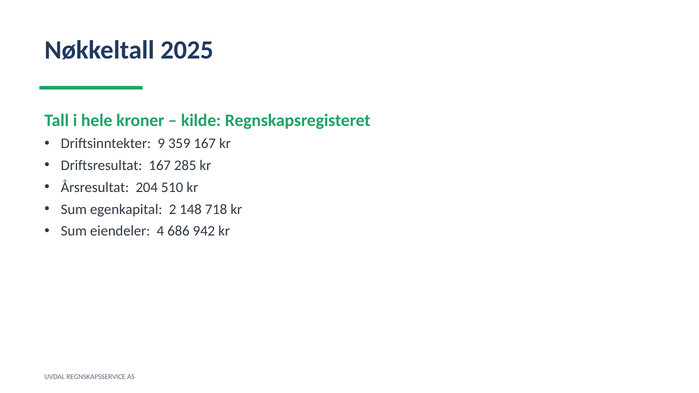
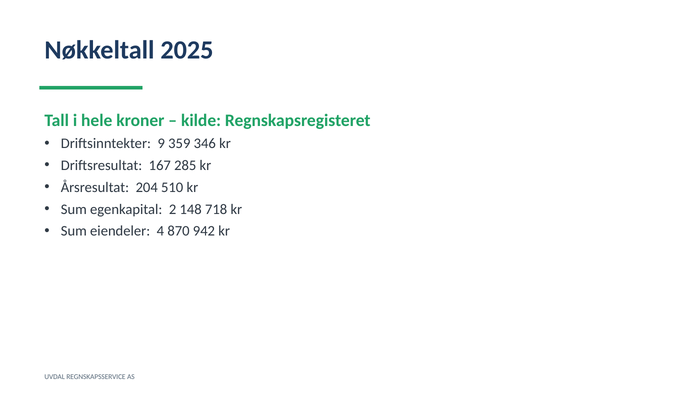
359 167: 167 -> 346 (205, 144)
686: 686 -> 870 (178, 231)
